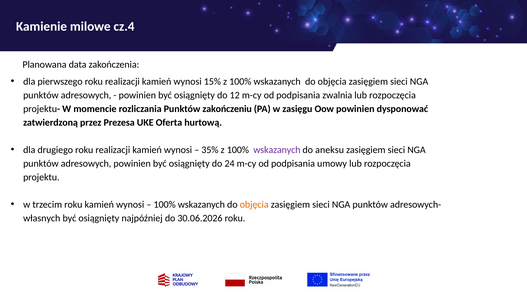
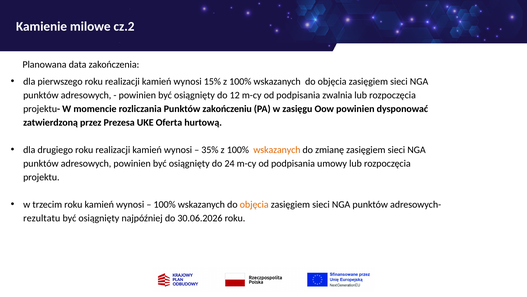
cz.4: cz.4 -> cz.2 (124, 27)
wskazanych colour: purple -> orange (277, 150)
aneksu: aneksu -> zmianę (330, 150)
własnych: własnych -> rezultatu (42, 218)
